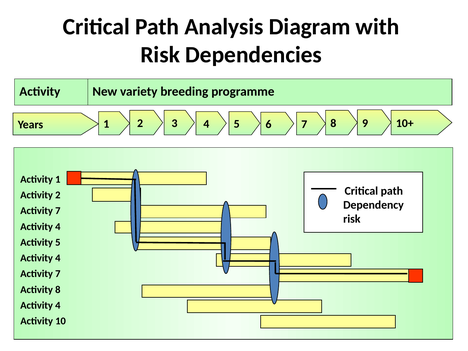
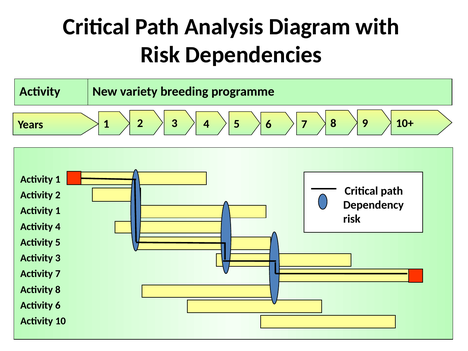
7: 7 -> 1 (58, 211)
4: 4 -> 3 (58, 258)
4: 4 -> 6 (58, 305)
